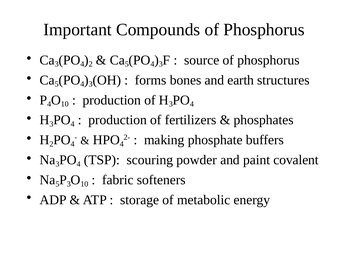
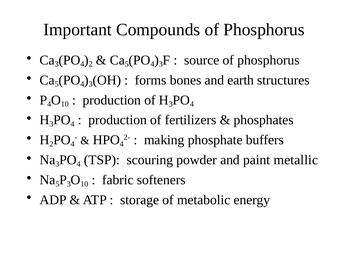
covalent: covalent -> metallic (296, 160)
